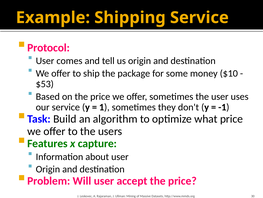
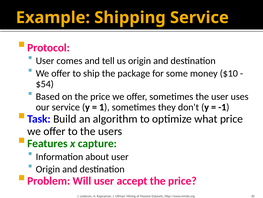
$53: $53 -> $54 (45, 84)
